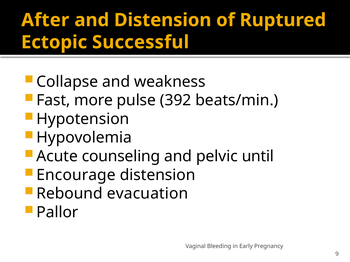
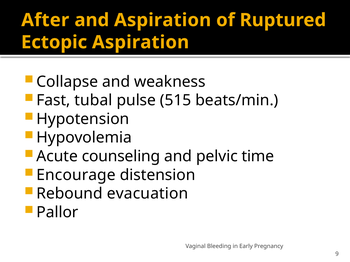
and Distension: Distension -> Aspiration (163, 20)
Ectopic Successful: Successful -> Aspiration (141, 42)
more: more -> tubal (93, 101)
392: 392 -> 515 (176, 101)
until: until -> time (258, 157)
